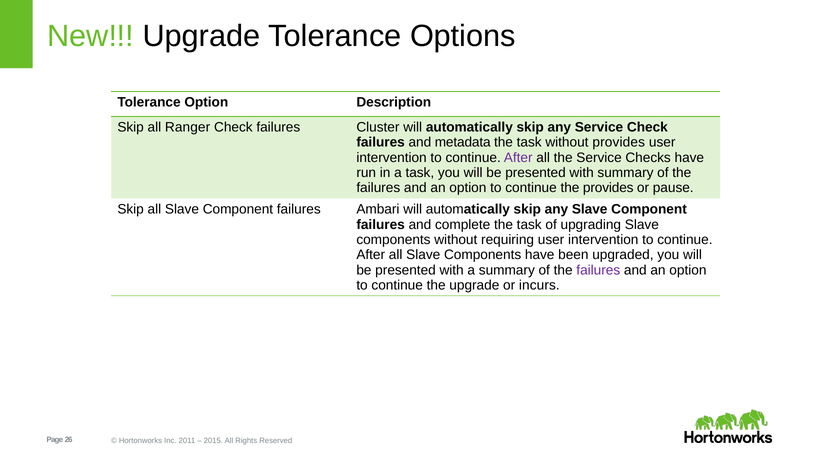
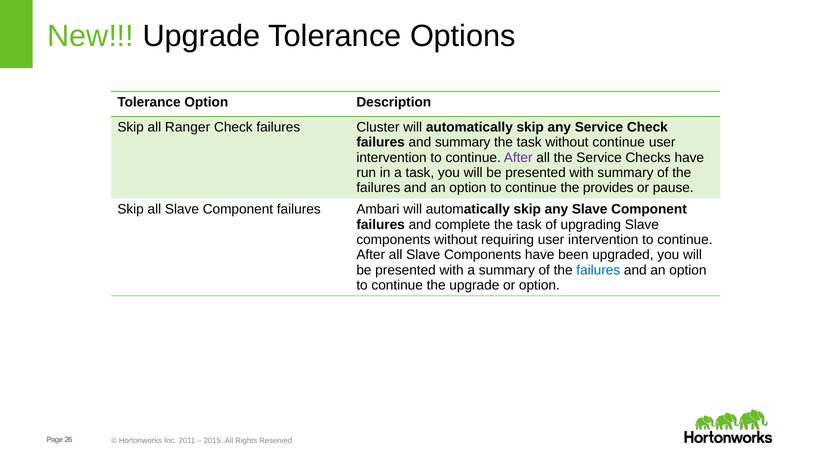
and metadata: metadata -> summary (463, 142)
without provides: provides -> continue (619, 142)
failures colour: purple -> blue (598, 270)
or incurs: incurs -> option (539, 285)
